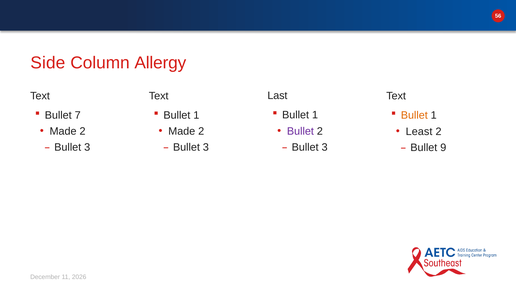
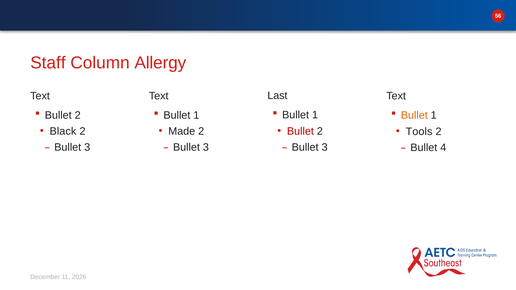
Side: Side -> Staff (48, 63)
7: 7 -> 2 (78, 115)
Bullet colour: purple -> red (300, 131)
Made: Made -> Black (63, 131)
Least: Least -> Tools (419, 132)
9: 9 -> 4 (443, 148)
